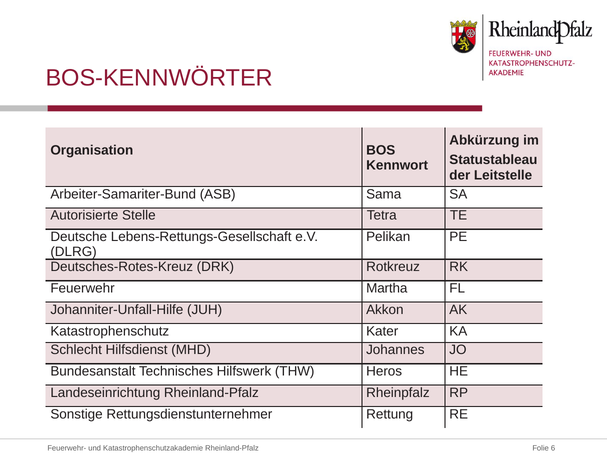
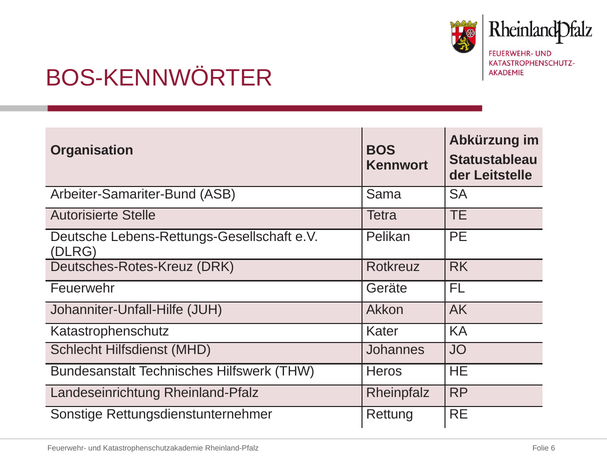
Martha: Martha -> Geräte (387, 288)
